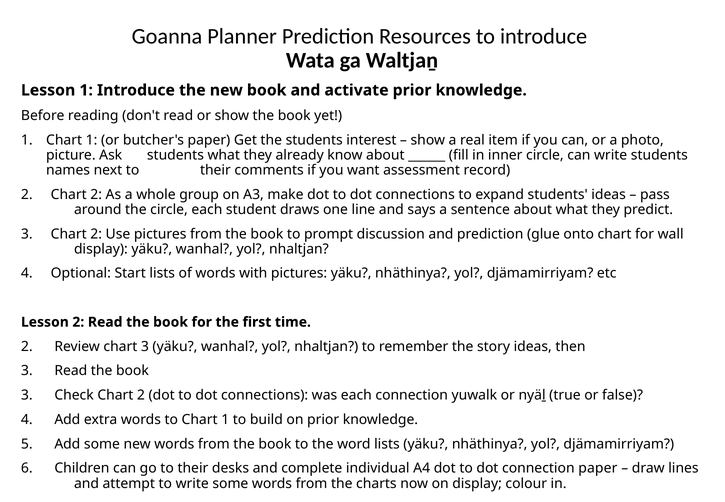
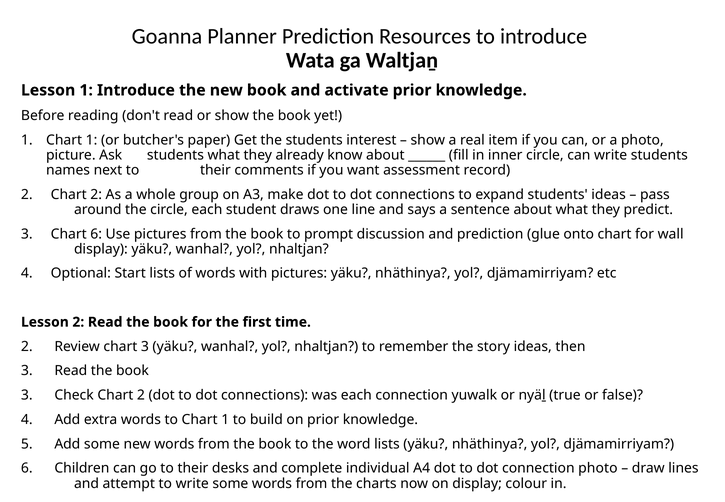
3 Chart 2: 2 -> 6 (96, 234)
connection paper: paper -> photo (598, 468)
